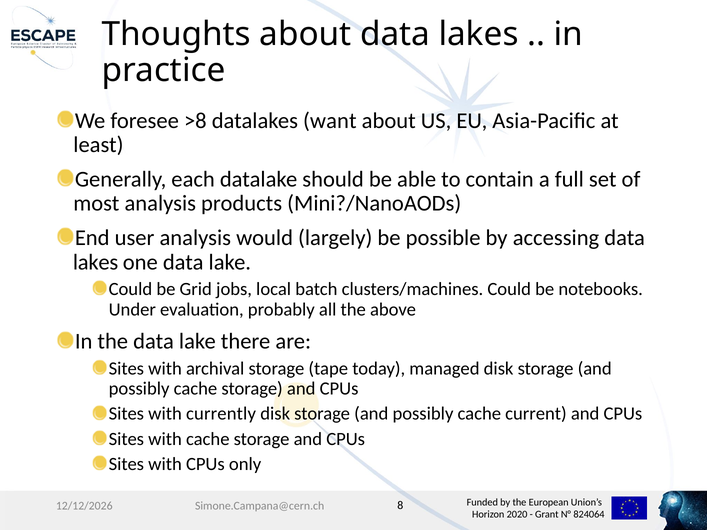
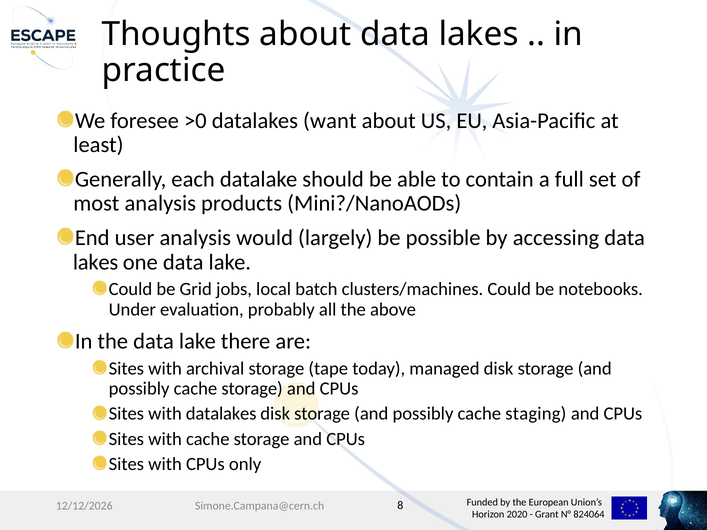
>8: >8 -> >0 (195, 121)
with currently: currently -> datalakes (221, 414)
current: current -> staging (536, 414)
